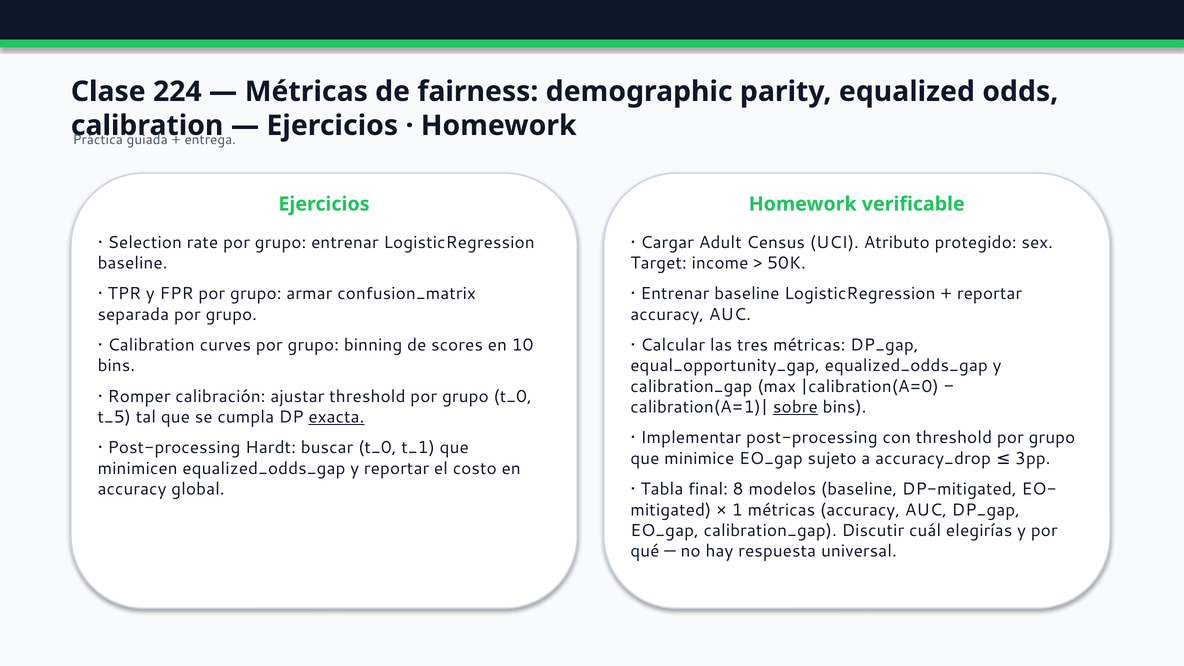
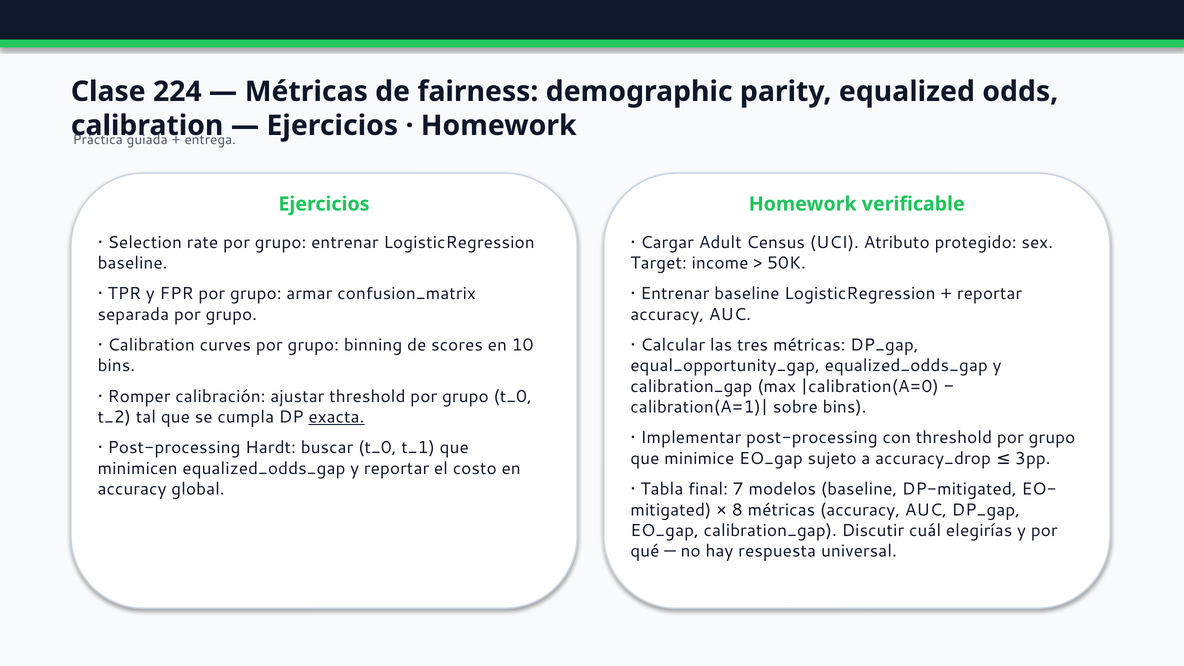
sobre underline: present -> none (795, 407)
t_5: t_5 -> t_2 (114, 417)
8: 8 -> 7 (738, 489)
1: 1 -> 8 (737, 510)
